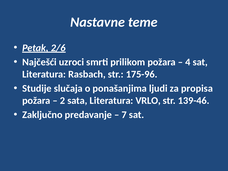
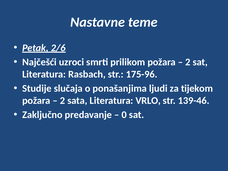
4: 4 -> 2 (188, 62)
propisa: propisa -> tijekom (197, 88)
7: 7 -> 0 (124, 115)
